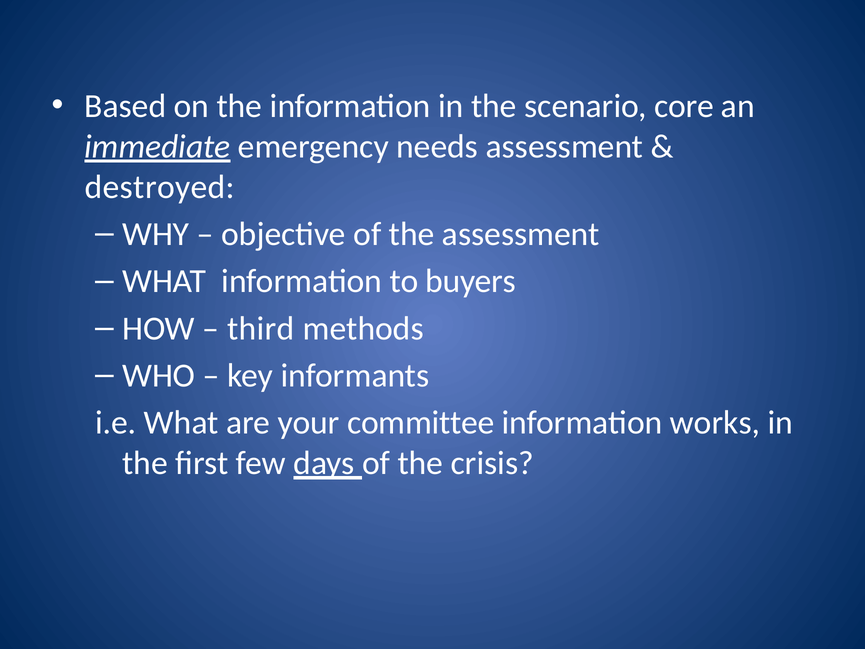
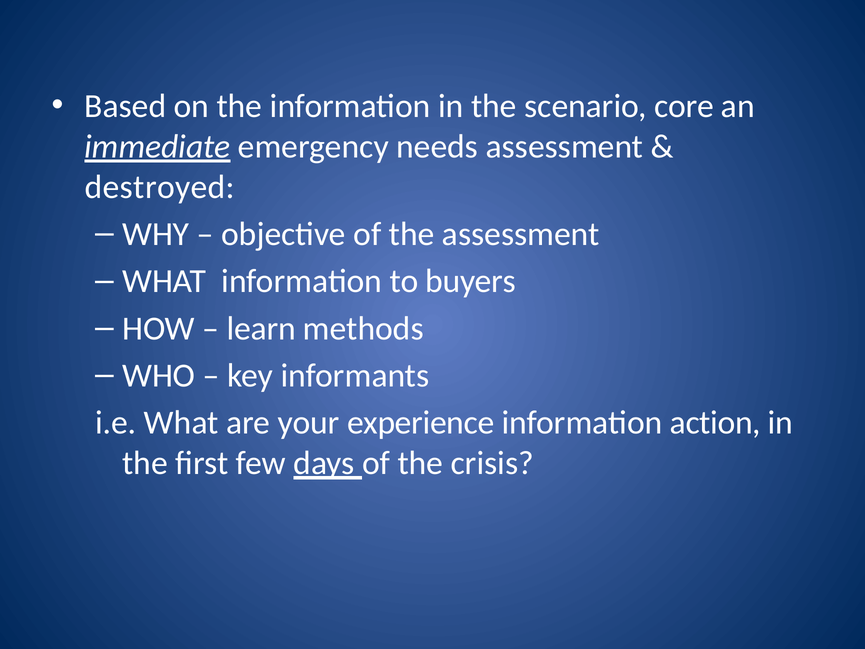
third: third -> learn (261, 328)
committee: committee -> experience (421, 423)
works: works -> action (715, 423)
